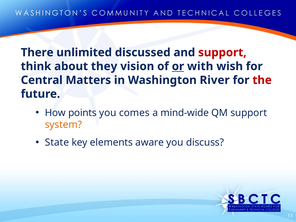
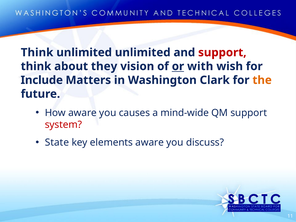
There: There -> Think (37, 52)
unlimited discussed: discussed -> unlimited (143, 52)
Central: Central -> Include (42, 80)
River: River -> Clark (215, 80)
the colour: red -> orange (262, 80)
How points: points -> aware (82, 113)
comes: comes -> causes (134, 113)
system colour: orange -> red (63, 125)
